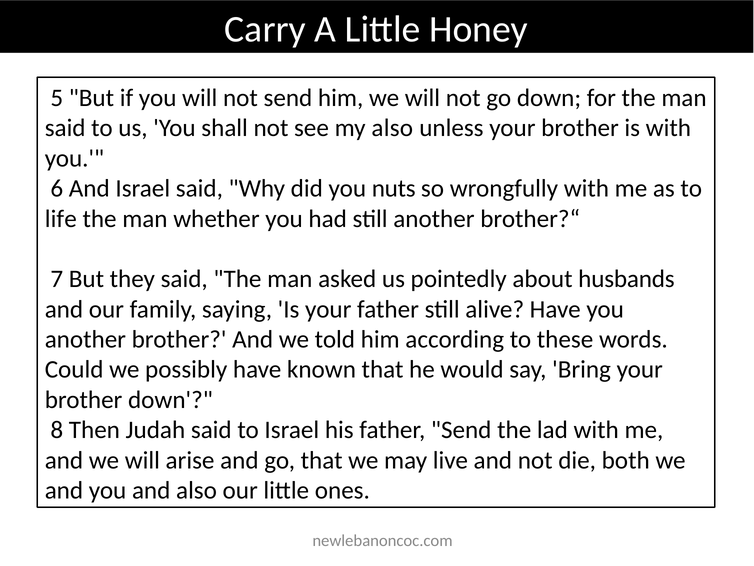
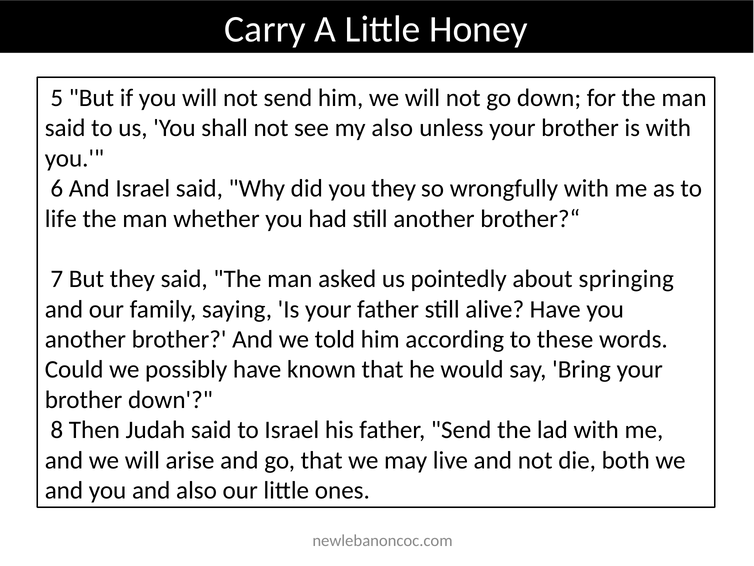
you nuts: nuts -> they (394, 188)
husbands: husbands -> springing (626, 279)
